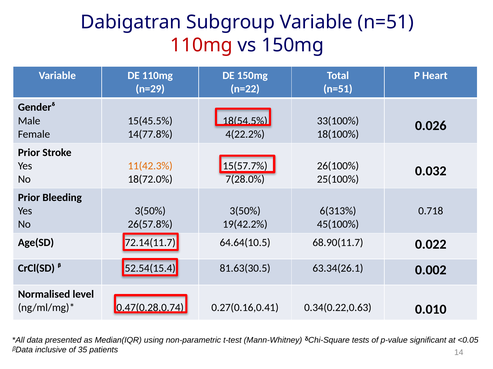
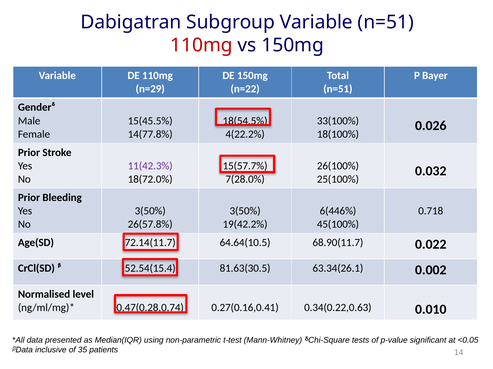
Heart: Heart -> Bayer (435, 76)
11(42.3% colour: orange -> purple (150, 166)
6(313%: 6(313% -> 6(446% (338, 211)
